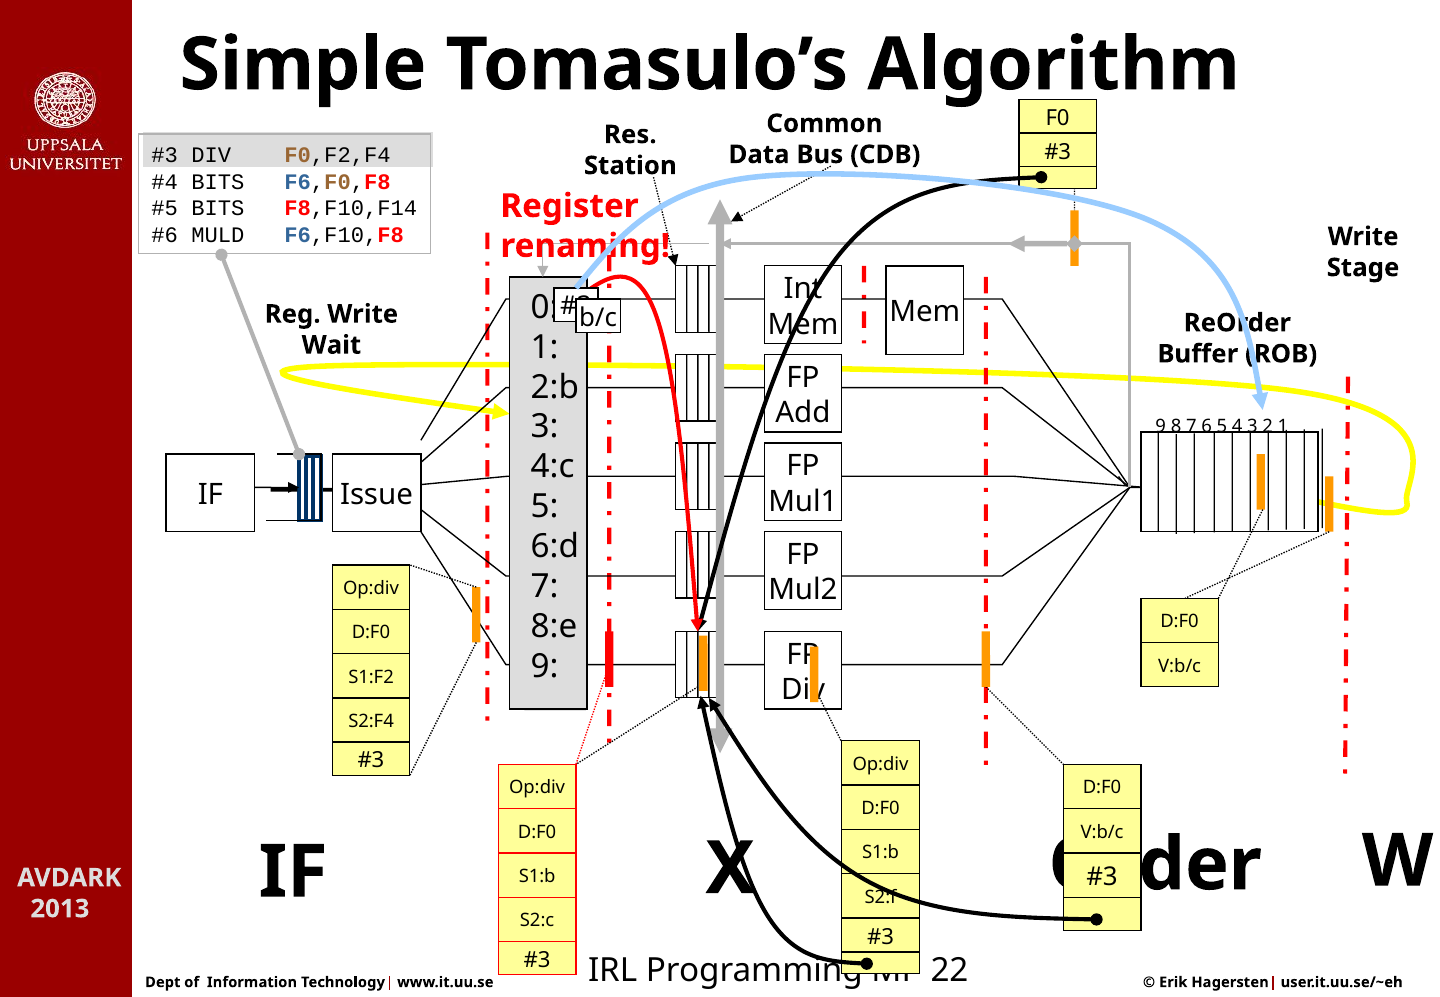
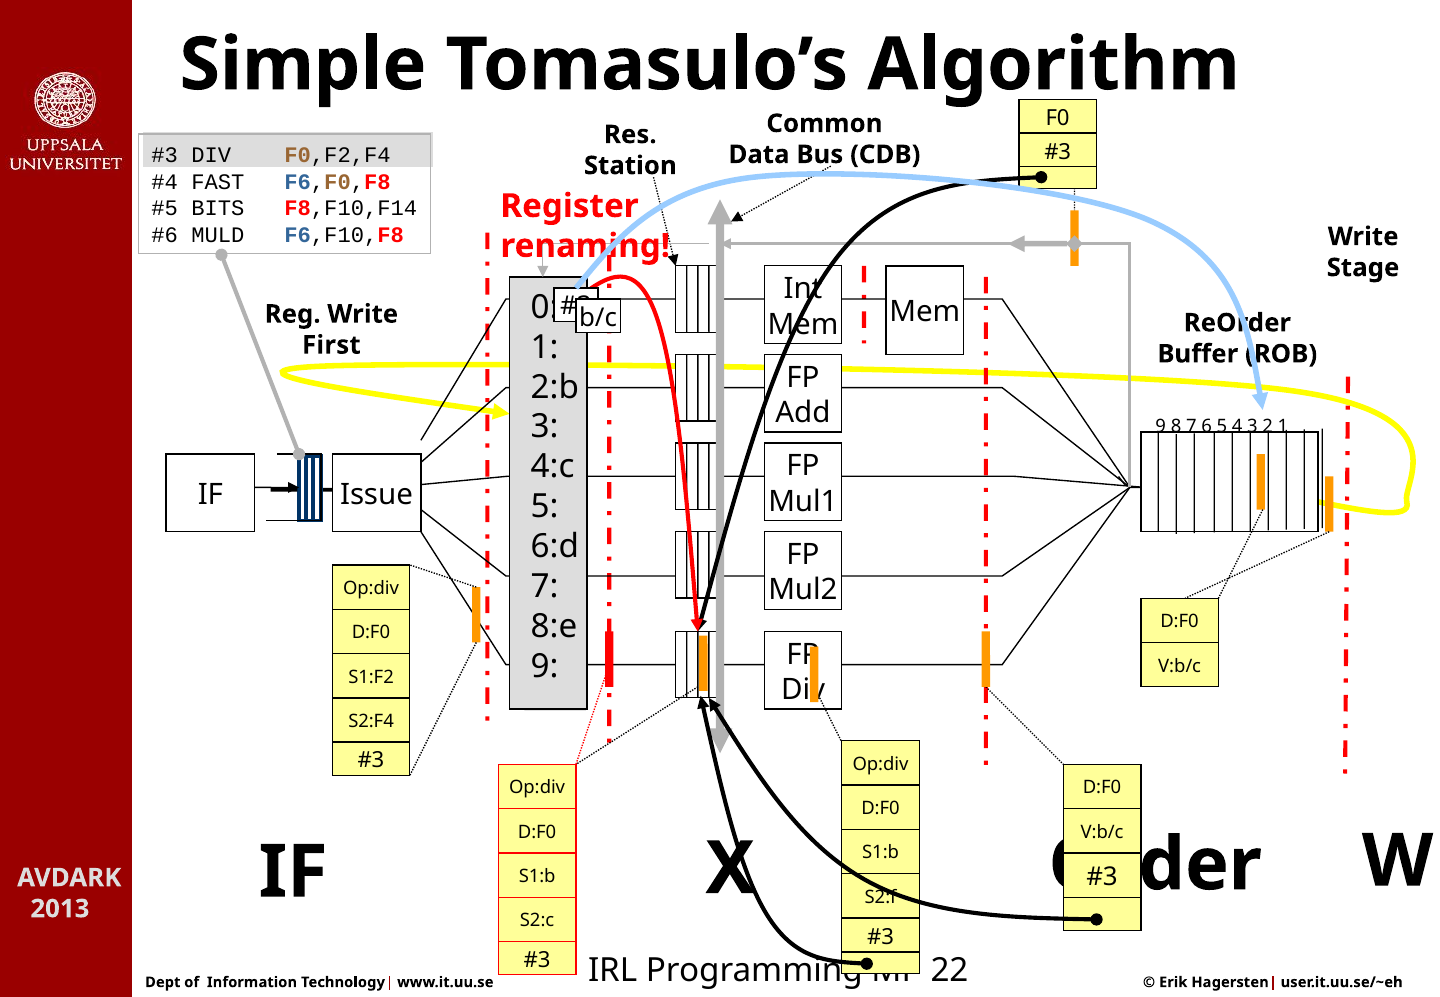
BITS: BITS -> FAST (218, 182)
Wait: Wait -> First (331, 345)
